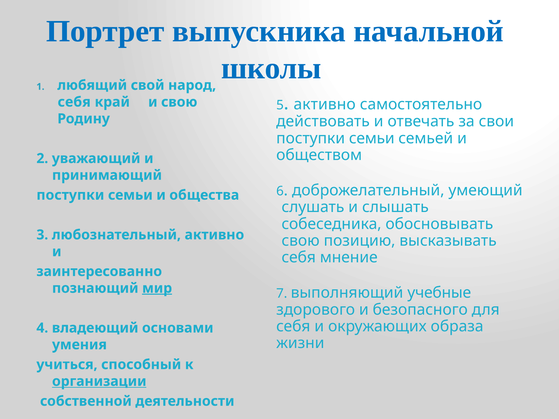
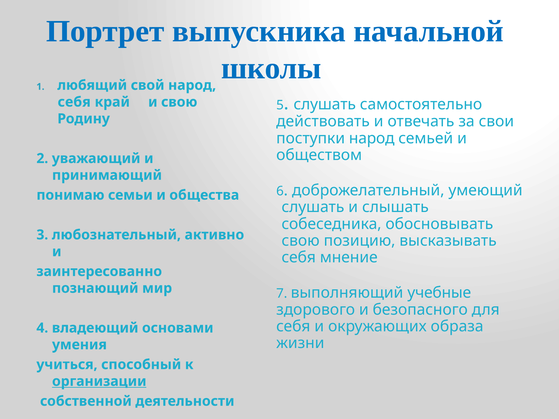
активно: активно -> слушать (325, 105)
семьи: семьи -> народ (372, 138)
поступки: поступки -> понимаю (70, 195)
мир underline: present -> none (157, 288)
